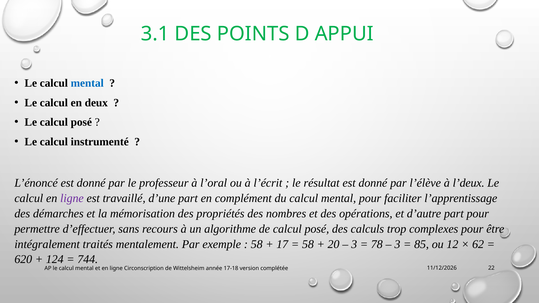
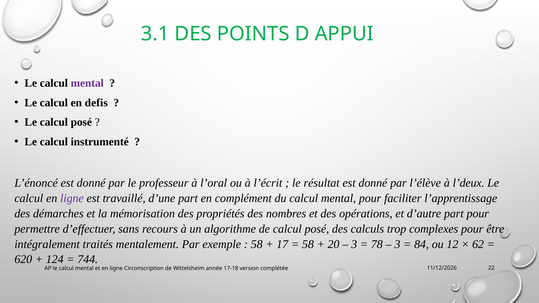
mental colour: blue -> purple (87, 83)
deux: deux -> defis (96, 103)
85: 85 -> 84 (422, 244)
